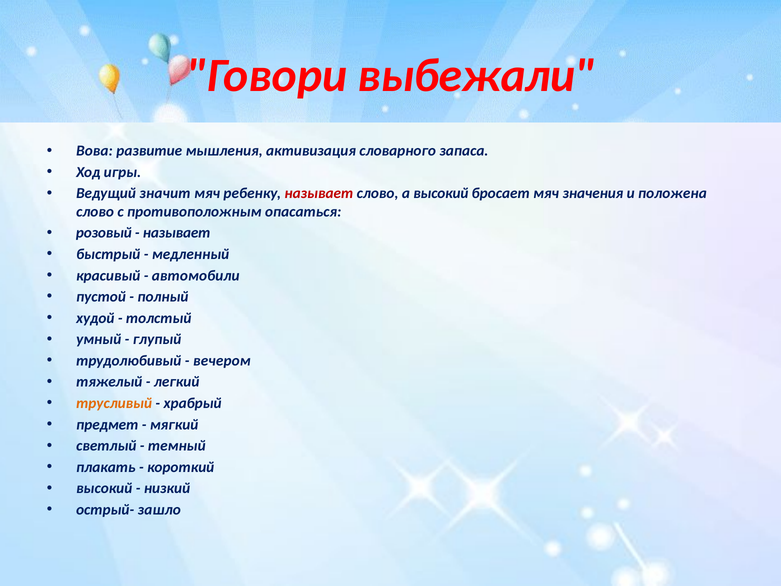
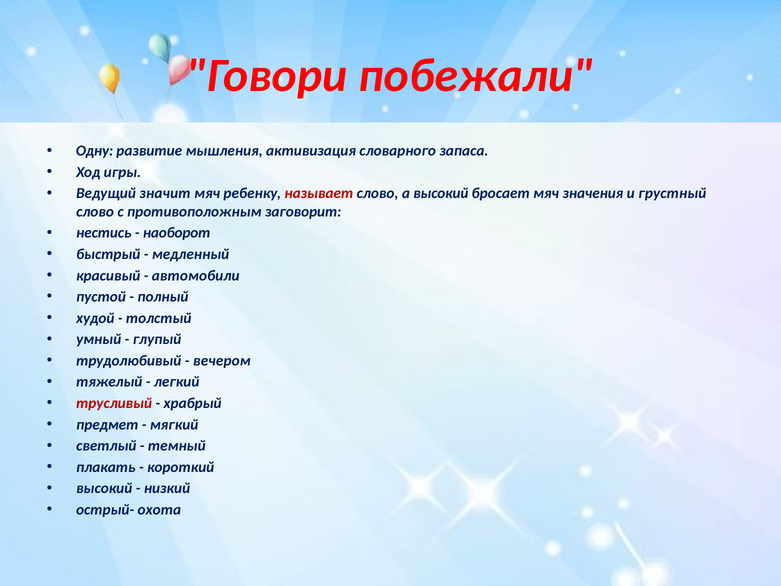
выбежали: выбежали -> побежали (476, 76)
Вова: Вова -> Одну (95, 151)
положена: положена -> грустный (672, 193)
опасаться: опасаться -> заговорит (303, 212)
розовый: розовый -> нестись (104, 233)
называет: называет -> наоборот (177, 233)
трусливый colour: orange -> red (114, 403)
зашло: зашло -> охота (159, 509)
